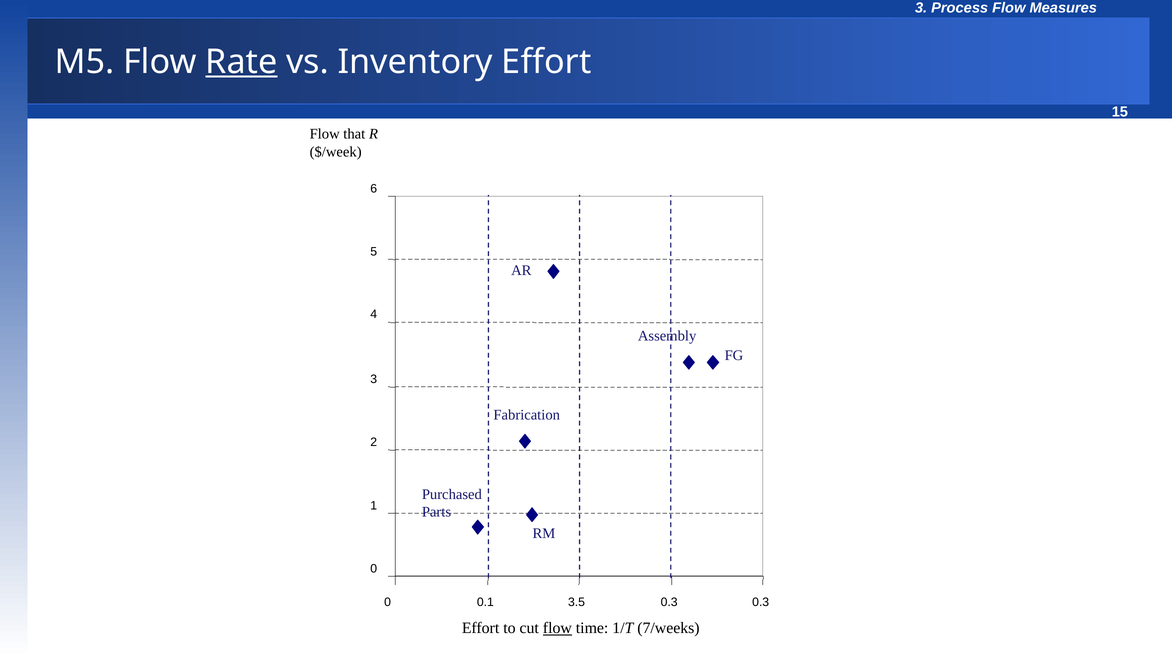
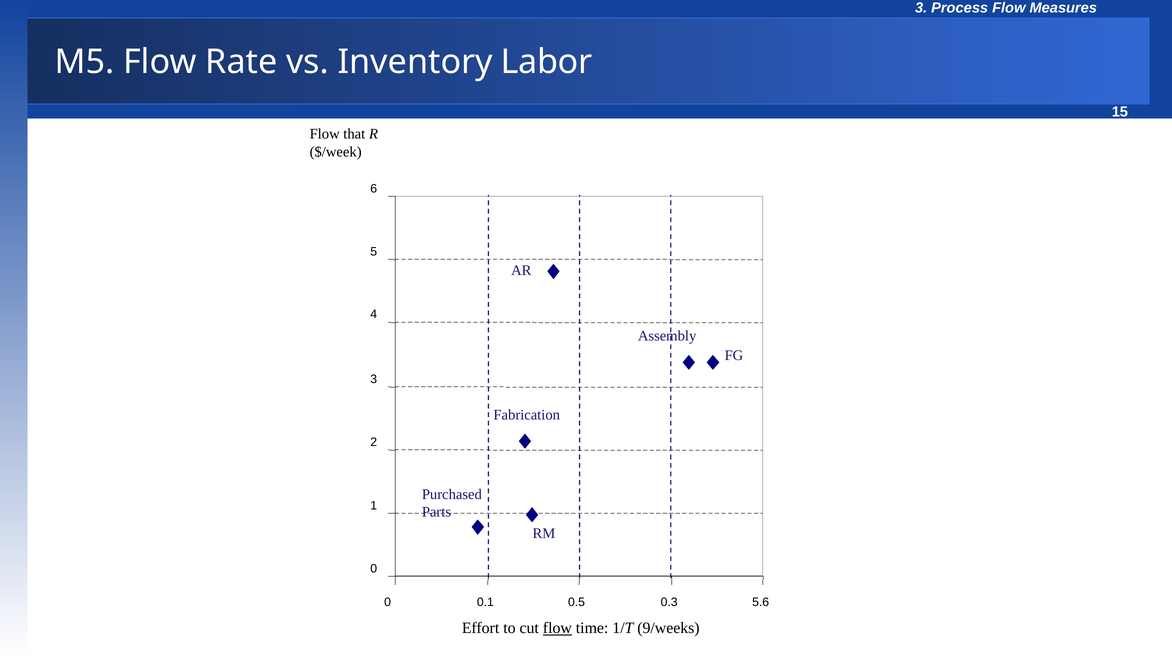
Rate underline: present -> none (241, 62)
Inventory Effort: Effort -> Labor (547, 62)
3.5: 3.5 -> 0.5 (577, 603)
0.3 0.3: 0.3 -> 5.6 (761, 603)
7/weeks: 7/weeks -> 9/weeks (668, 628)
